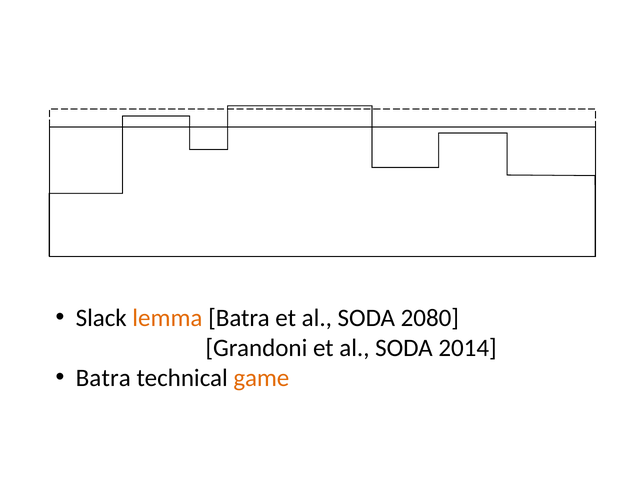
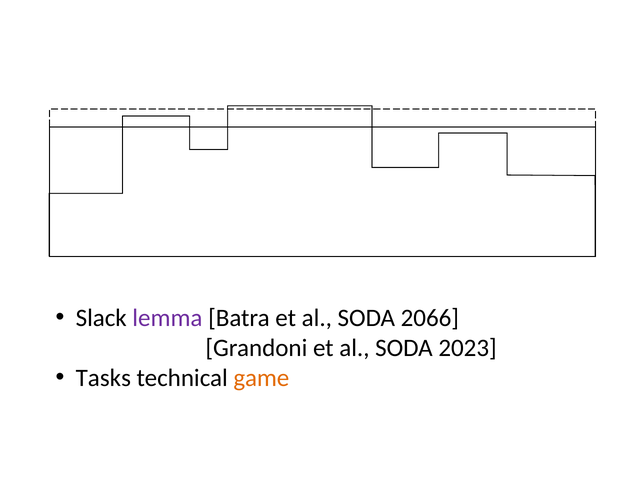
lemma colour: orange -> purple (167, 318)
2080: 2080 -> 2066 (430, 318)
2014: 2014 -> 2023 (468, 348)
Batra: Batra -> Tasks (103, 378)
